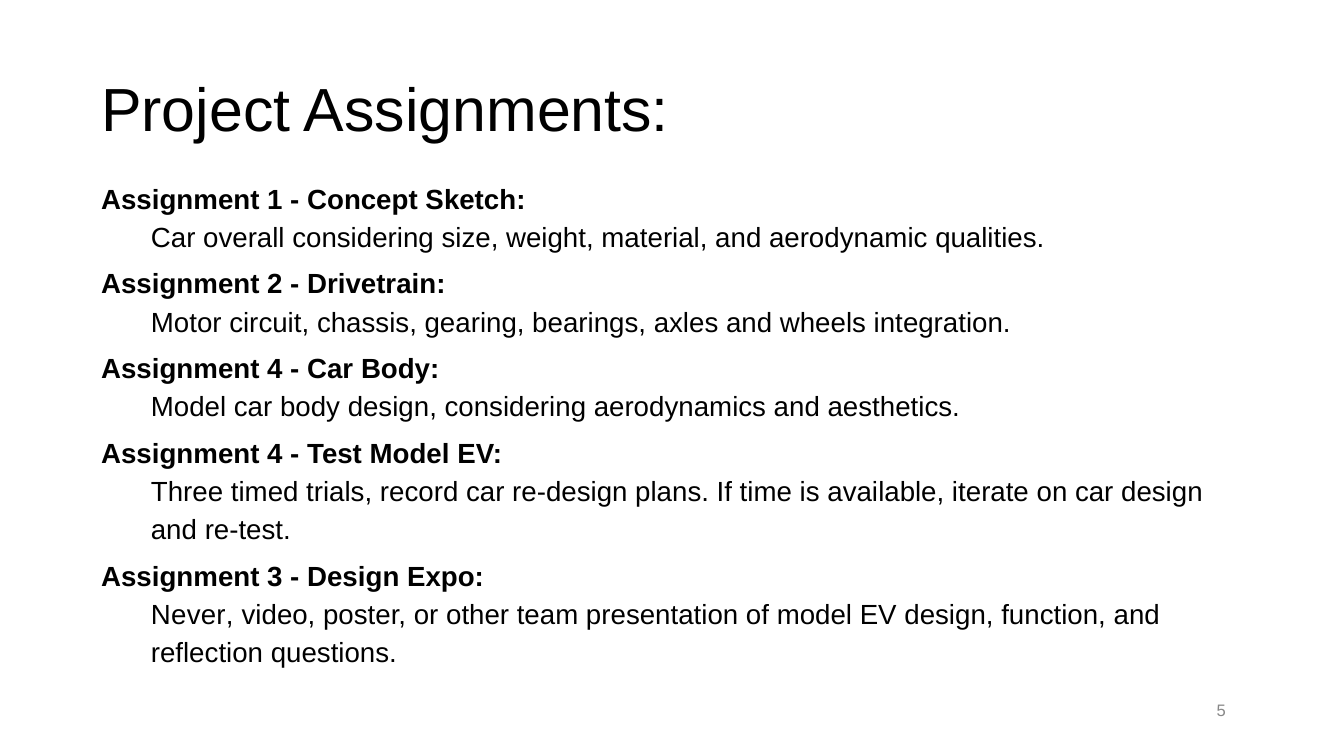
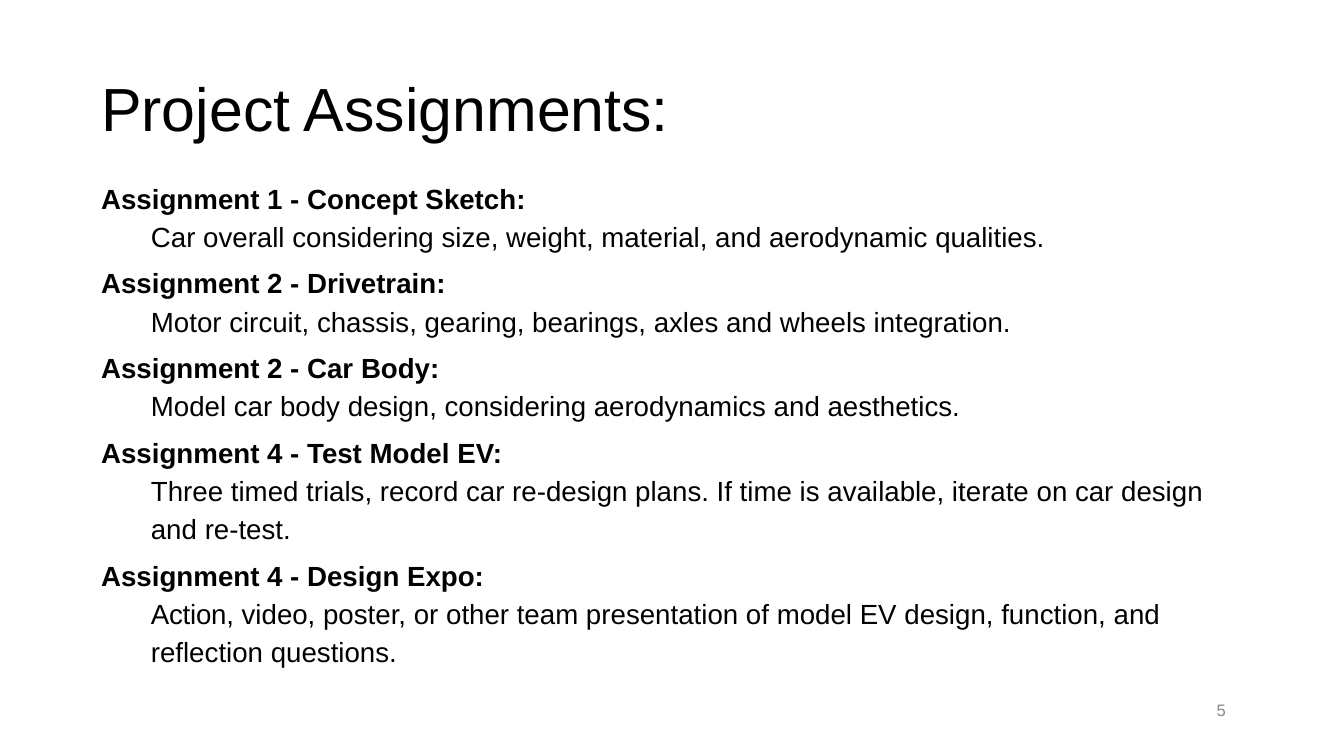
4: 4 -> 2 (275, 369)
3: 3 -> 4 (275, 577)
Never: Never -> Action (192, 615)
